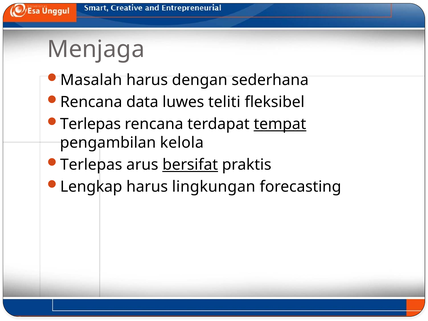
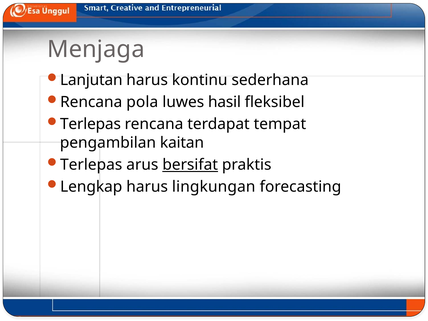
Masalah: Masalah -> Lanjutan (91, 80)
dengan: dengan -> kontinu (200, 80)
data: data -> pola (142, 102)
teliti: teliti -> hasil (224, 102)
tempat underline: present -> none (280, 124)
kelola: kelola -> kaitan (182, 143)
